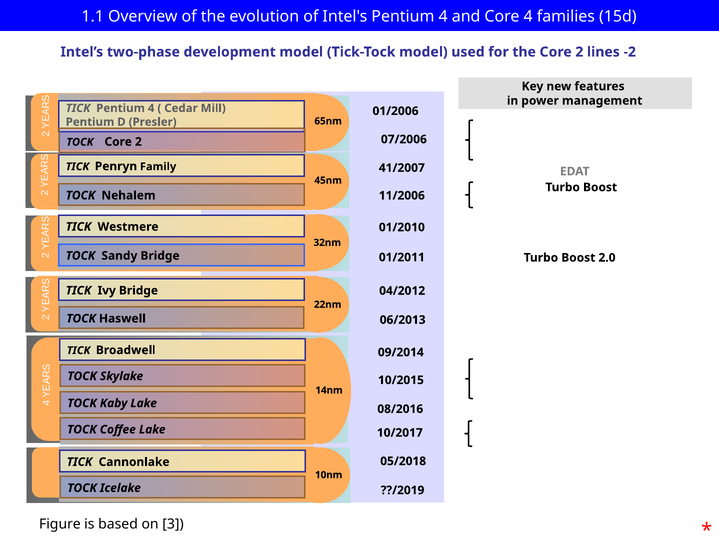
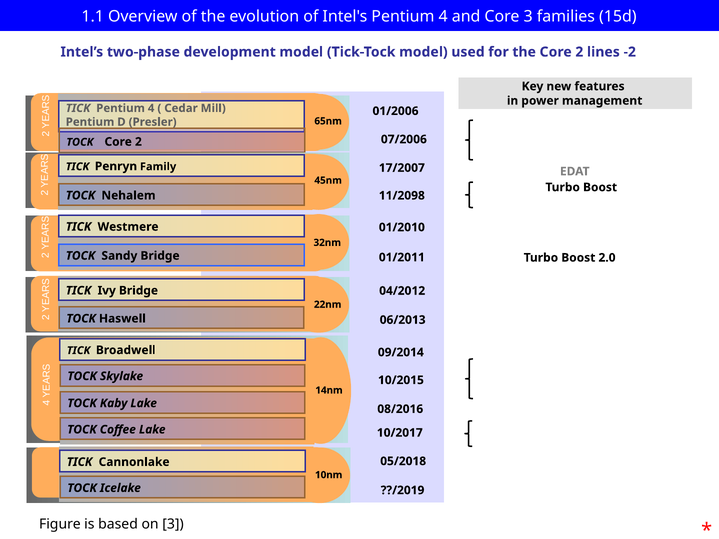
Core 4: 4 -> 3 (528, 17)
41/2007: 41/2007 -> 17/2007 (402, 168)
11/2006: 11/2006 -> 11/2098 (402, 196)
